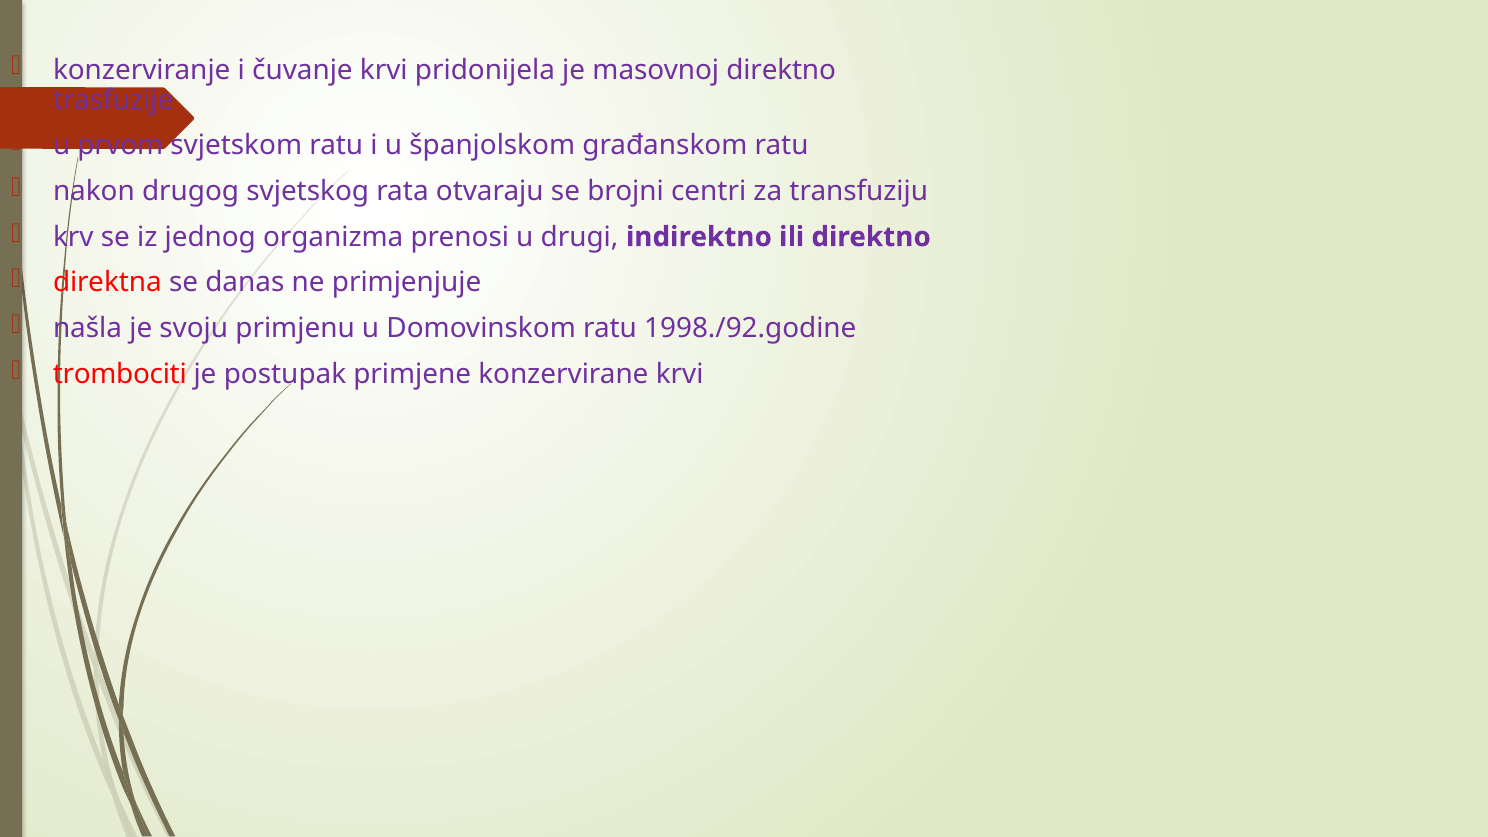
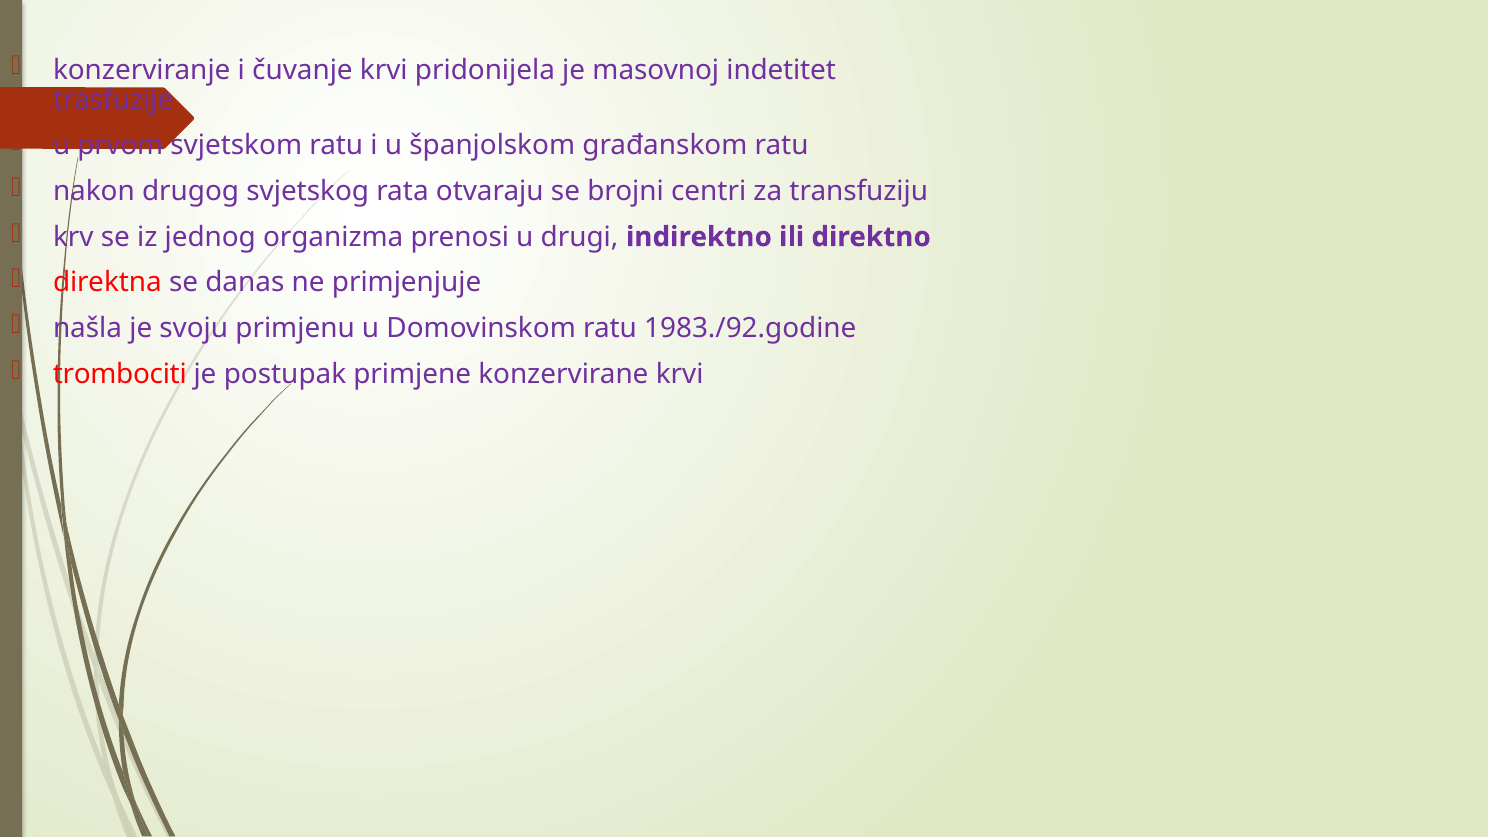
masovnoj direktno: direktno -> indetitet (781, 70)
1998./92.godine: 1998./92.godine -> 1983./92.godine (750, 328)
